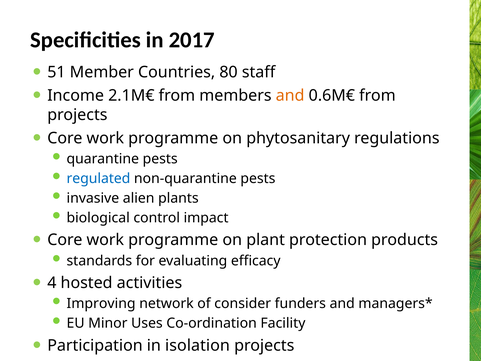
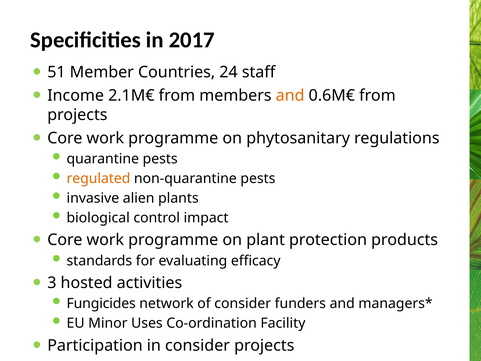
80: 80 -> 24 (229, 72)
regulated colour: blue -> orange (98, 178)
4: 4 -> 3 (52, 283)
Improving: Improving -> Fungicides (101, 303)
in isolation: isolation -> consider (198, 345)
